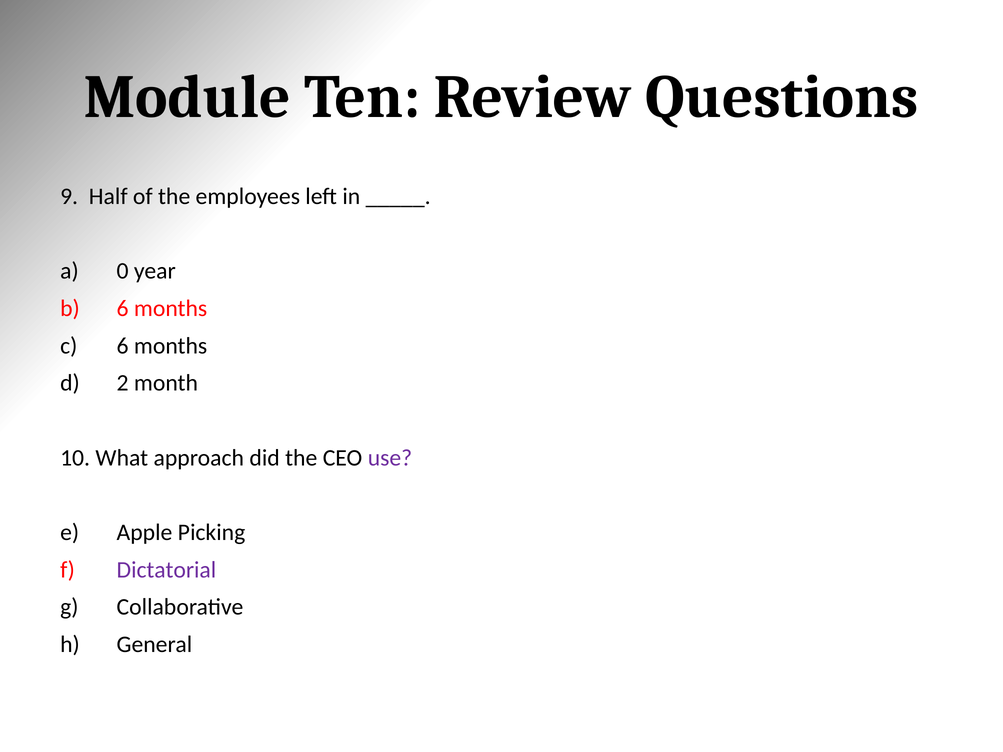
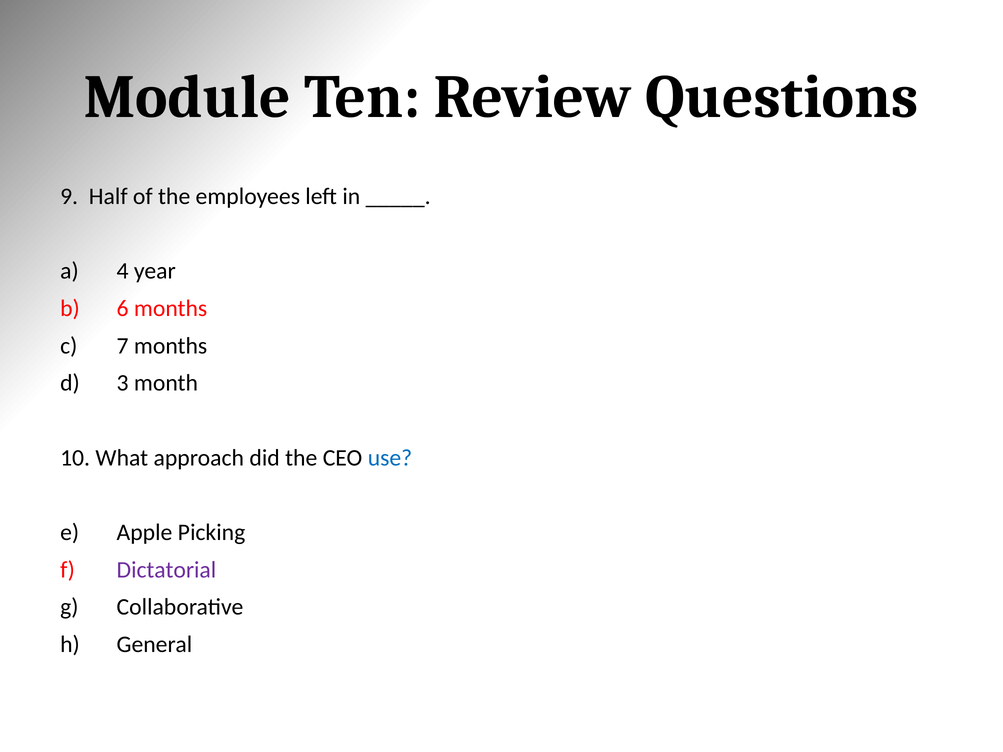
0: 0 -> 4 (123, 271)
6: 6 -> 7 (123, 346)
2: 2 -> 3 (123, 383)
use colour: purple -> blue (390, 458)
